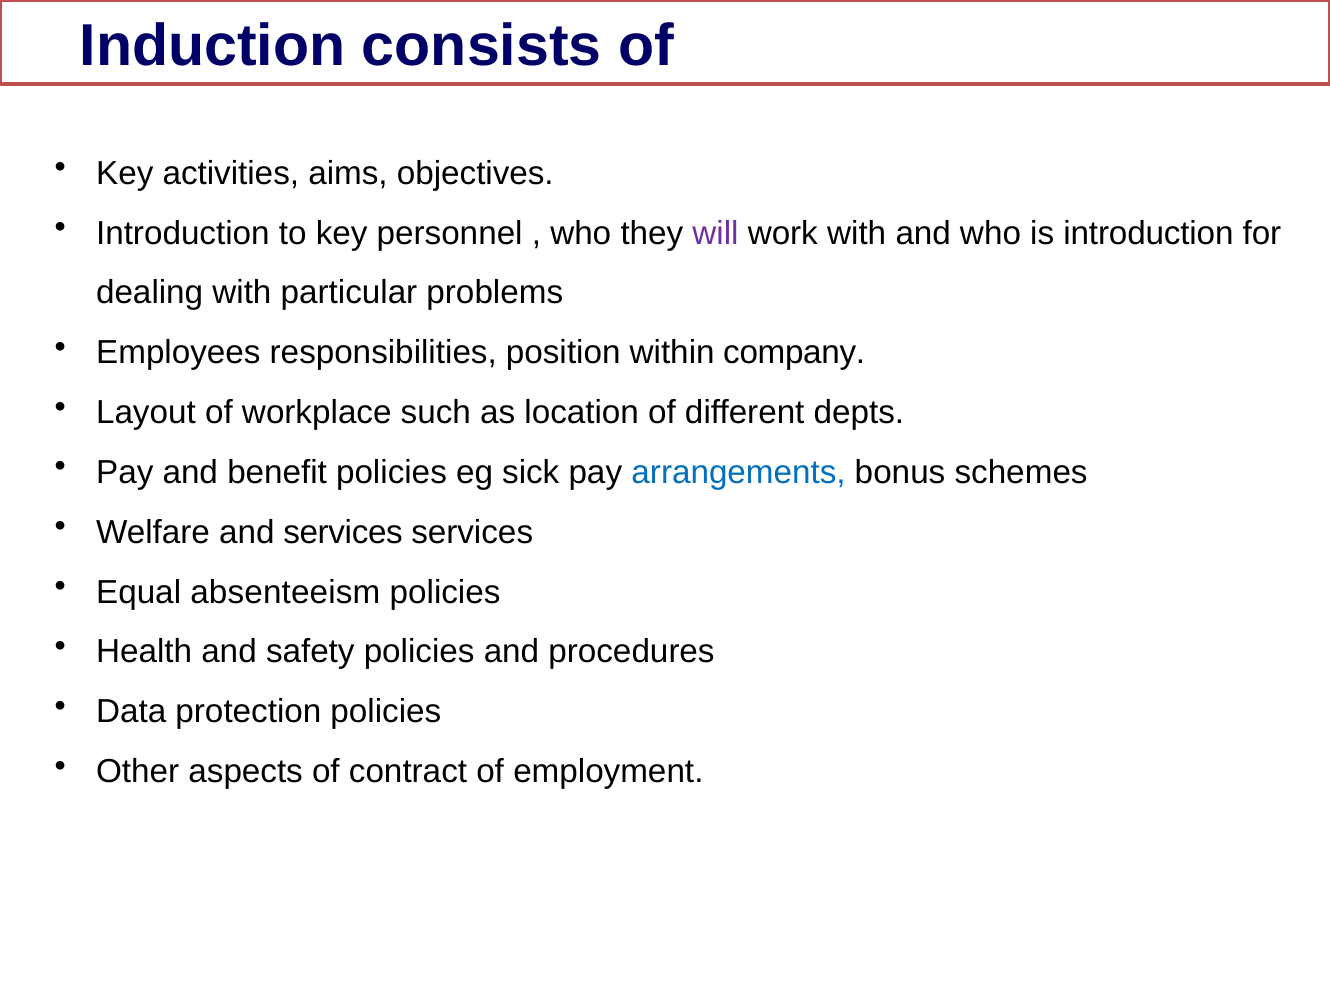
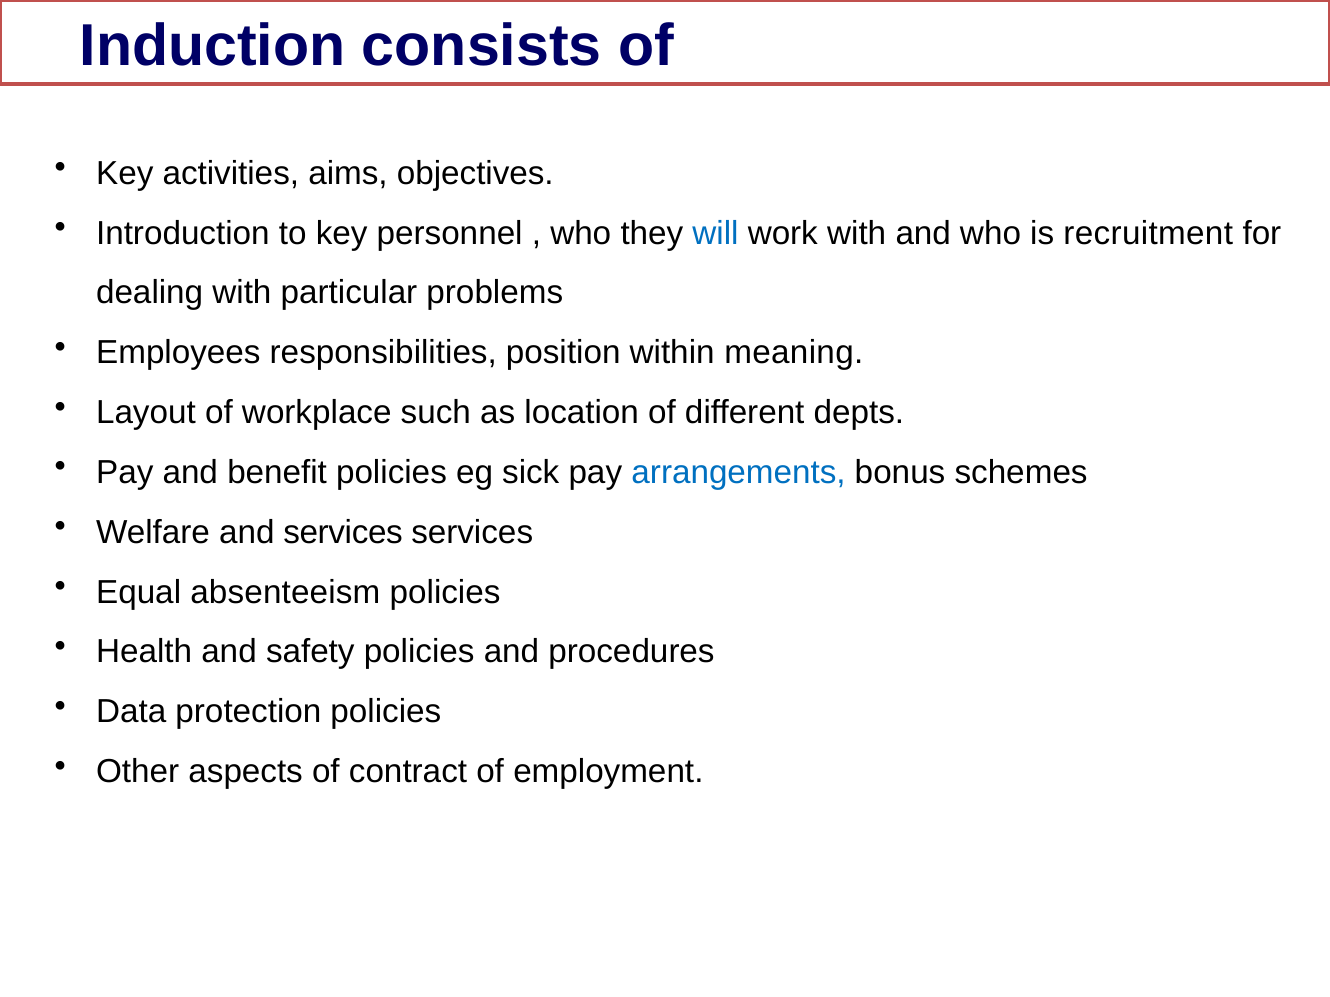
will colour: purple -> blue (716, 233)
is introduction: introduction -> recruitment (1148, 233)
company: company -> meaning (794, 353)
